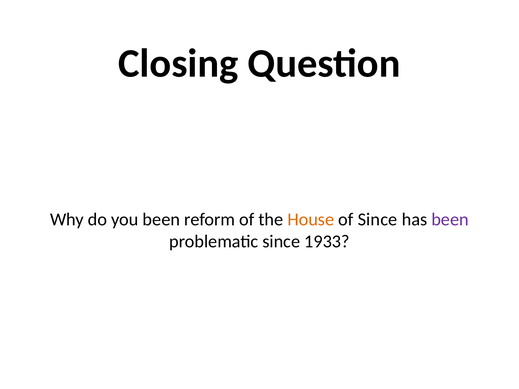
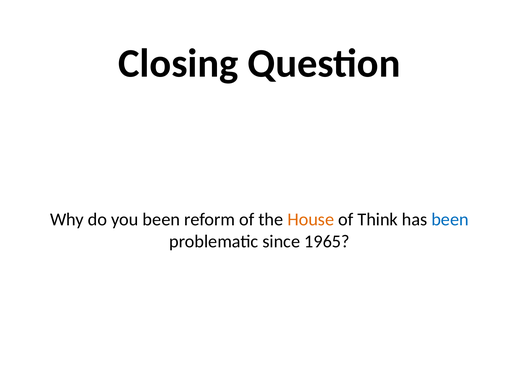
of Since: Since -> Think (378, 220)
been colour: purple -> blue (450, 220)
1933: 1933 -> 1965 (327, 242)
